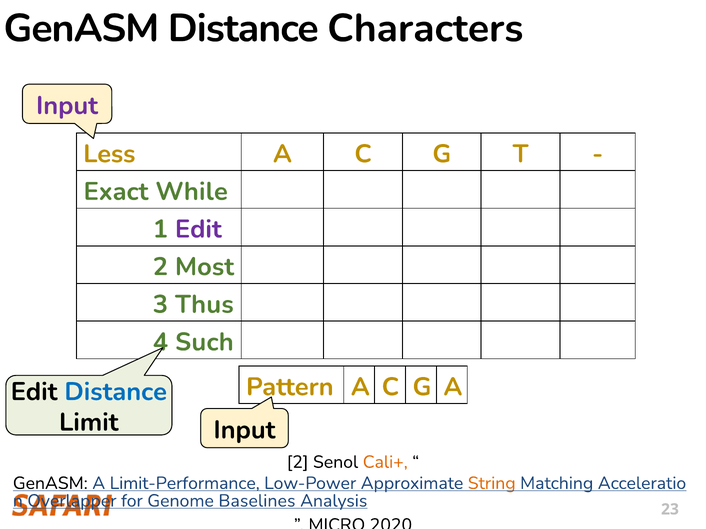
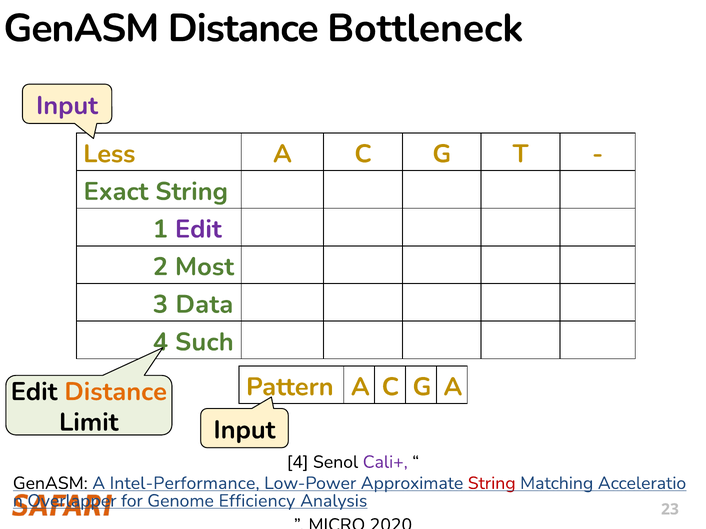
Characters: Characters -> Bottleneck (425, 28)
Exact While: While -> String (192, 192)
Thus: Thus -> Data (204, 305)
Distance colour: blue -> orange (116, 392)
2: 2 -> 4 (298, 462)
Cali+ colour: orange -> purple (385, 462)
Limit-Performance: Limit-Performance -> Intel-Performance (185, 484)
String colour: orange -> red (492, 484)
Baselines: Baselines -> Efficiency (257, 501)
